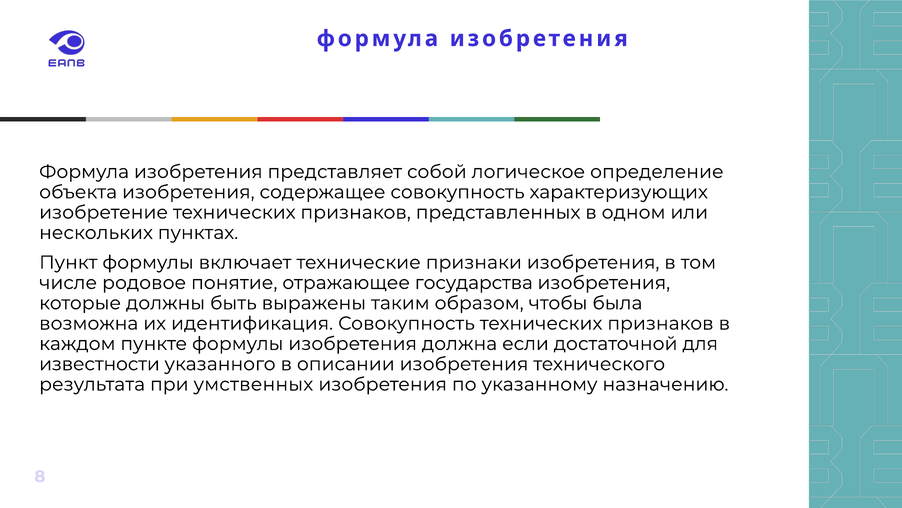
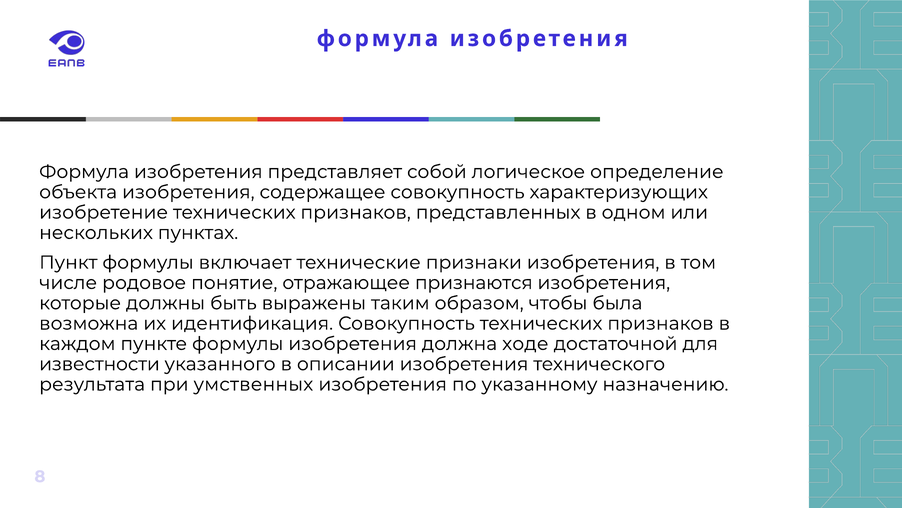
государства: государства -> признаются (474, 282)
если: если -> ходе (525, 343)
